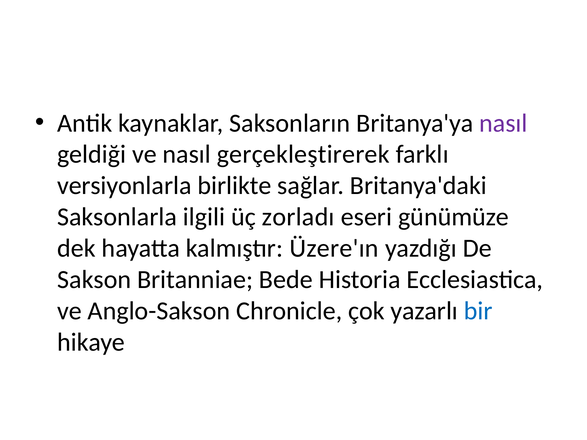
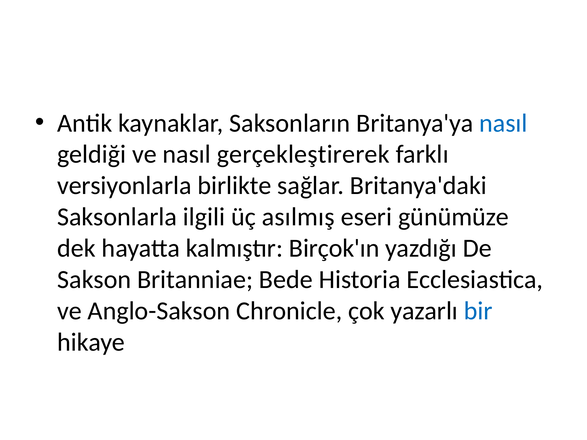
nasıl colour: purple -> blue (503, 123)
zorladı: zorladı -> asılmış (298, 217)
Üzere'ın: Üzere'ın -> Birçok'ın (334, 248)
